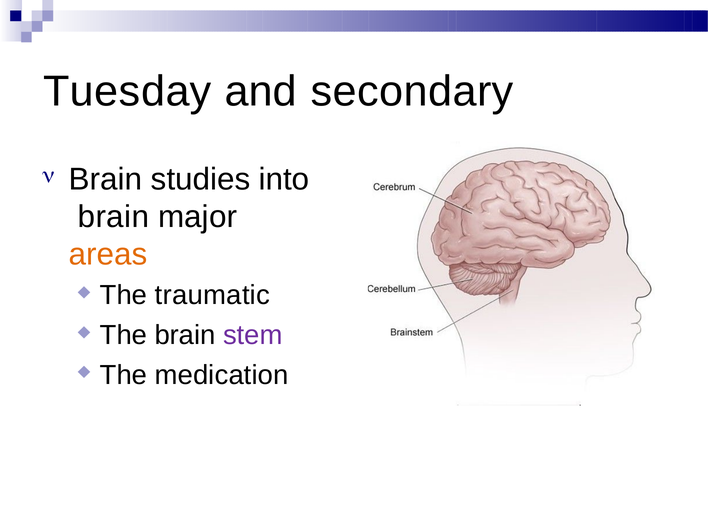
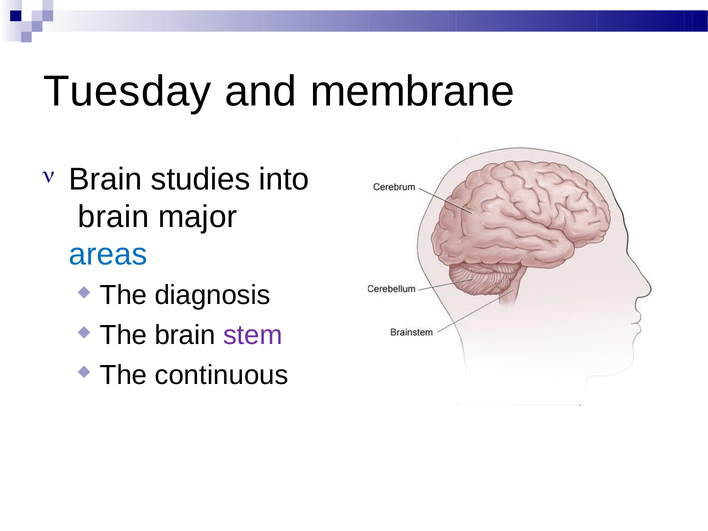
secondary: secondary -> membrane (412, 92)
areas colour: orange -> blue (108, 255)
traumatic: traumatic -> diagnosis (213, 295)
medication: medication -> continuous (222, 375)
